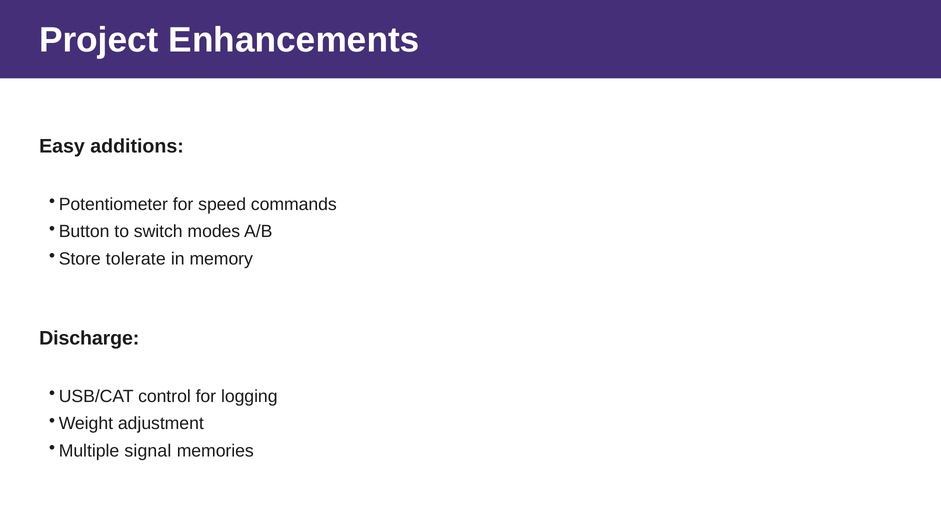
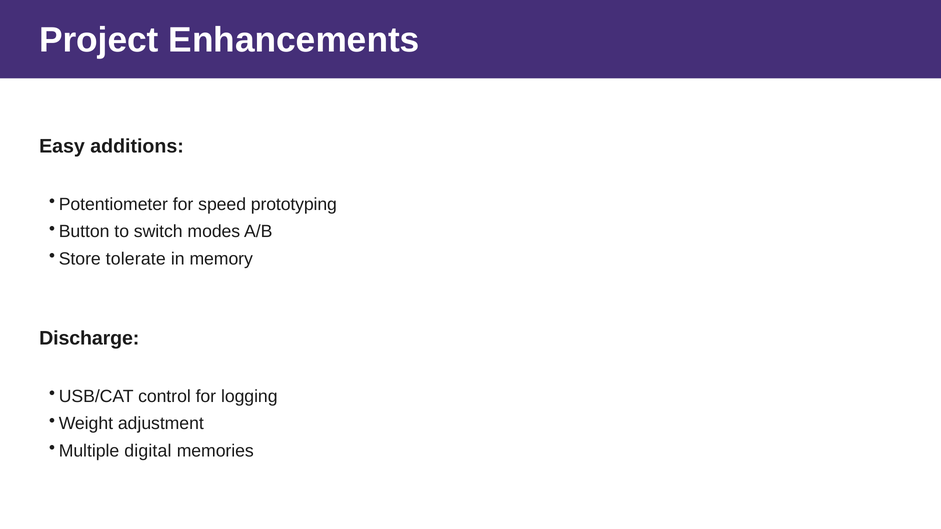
commands: commands -> prototyping (294, 204)
signal: signal -> digital (148, 451)
